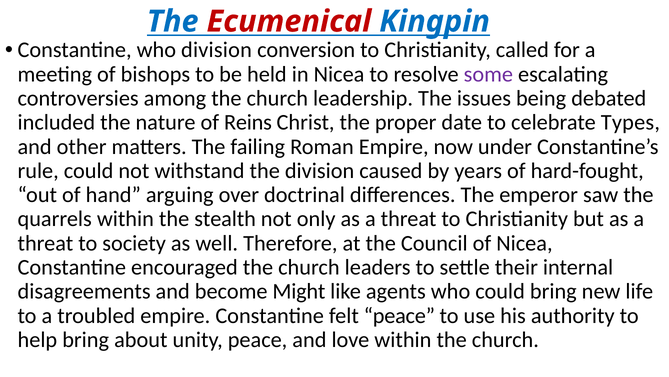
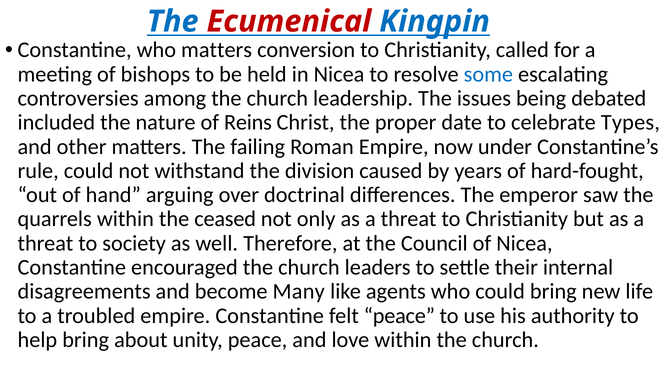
who division: division -> matters (217, 50)
some colour: purple -> blue (488, 74)
stealth: stealth -> ceased (225, 219)
Might: Might -> Many (299, 291)
